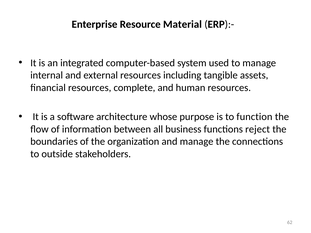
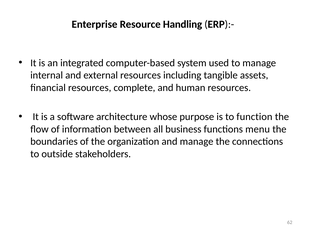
Material: Material -> Handling (183, 24)
reject: reject -> menu (258, 129)
